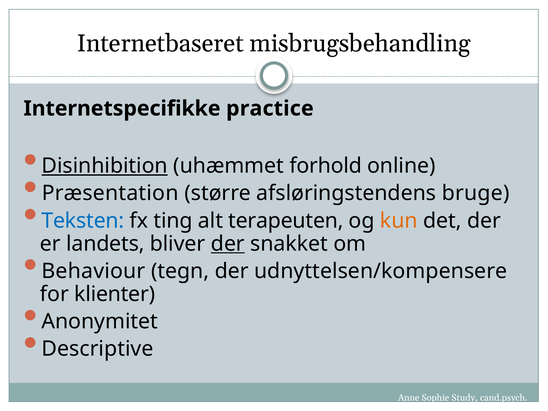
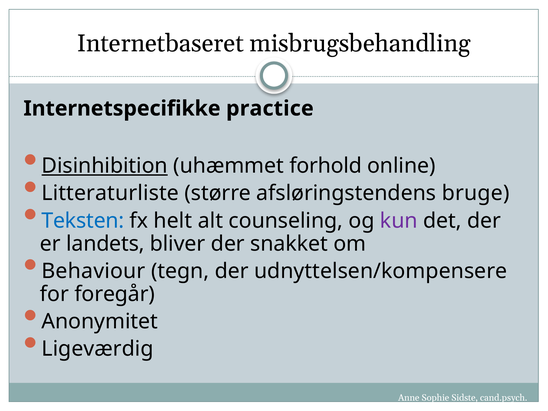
Præsentation: Præsentation -> Litteraturliste (110, 193)
ting: ting -> helt (173, 221)
terapeuten: terapeuten -> counseling (286, 221)
kun colour: orange -> purple (399, 221)
der underline: present -> none (228, 244)
klienter: klienter -> foregår (115, 294)
Descriptive: Descriptive -> Ligeværdig (98, 349)
Study: Study -> Sidste (465, 398)
